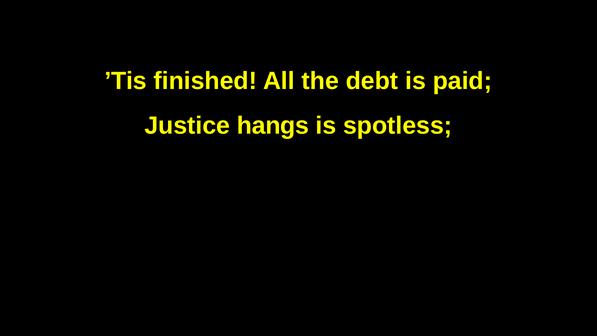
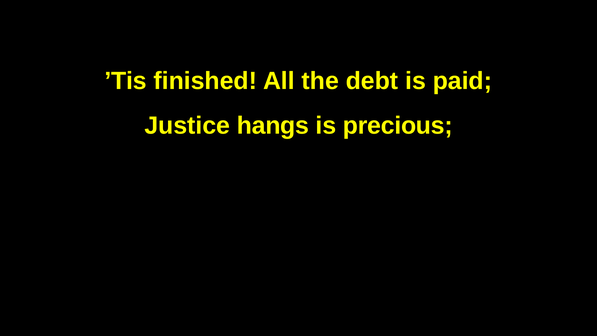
spotless: spotless -> precious (398, 126)
